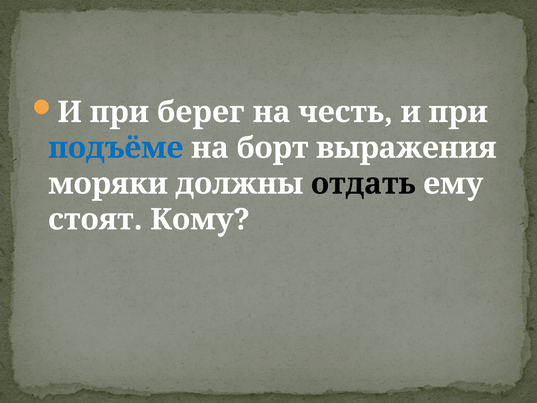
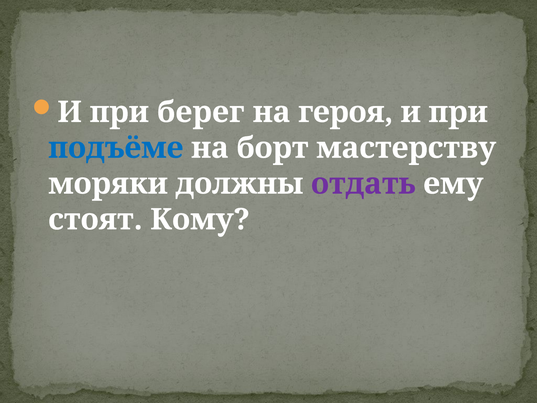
честь: честь -> героя (346, 112)
выражения: выражения -> мастерству (406, 148)
отдать colour: black -> purple (363, 184)
